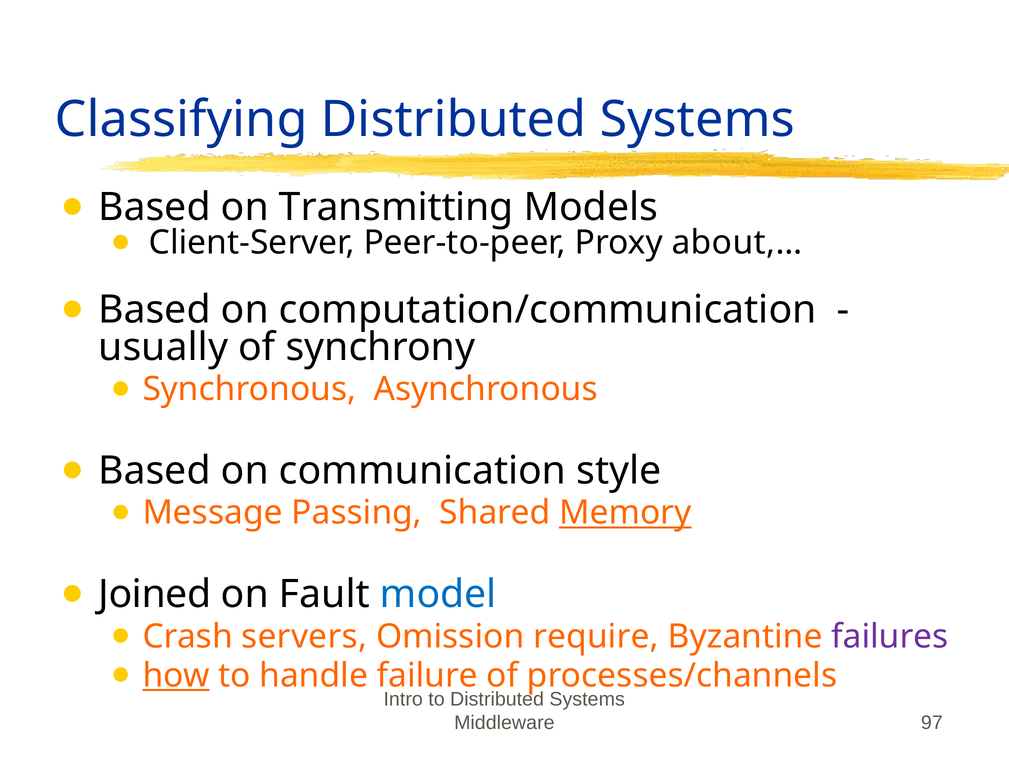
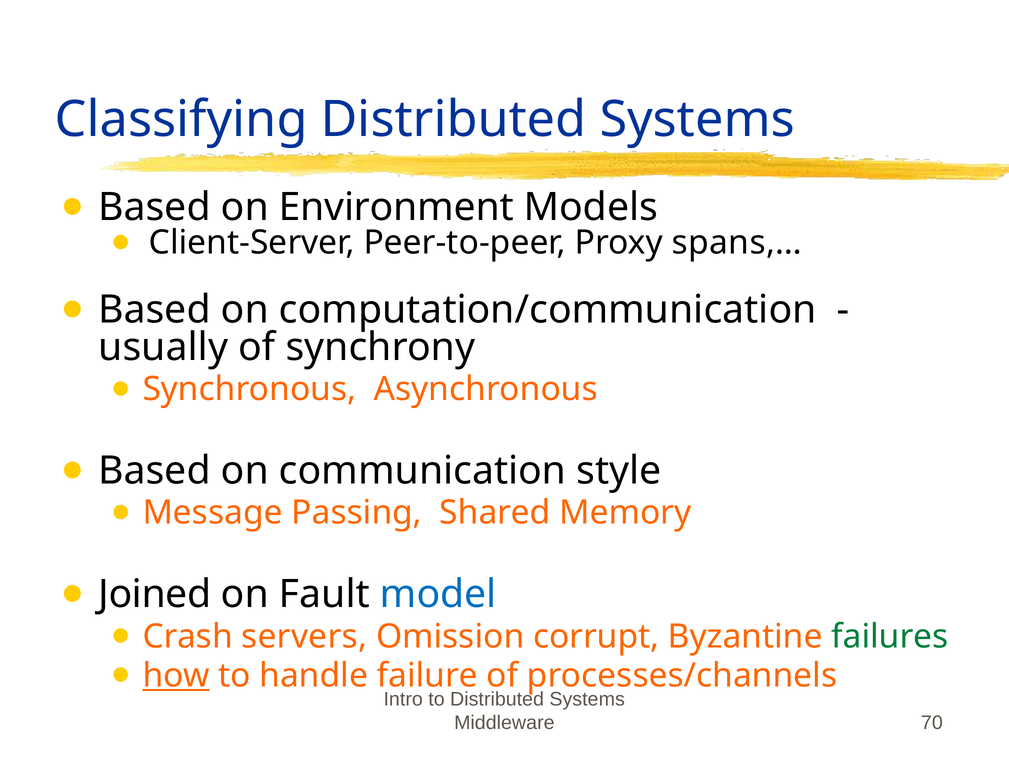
Transmitting: Transmitting -> Environment (396, 207)
about,…: about,… -> spans,… (737, 242)
Memory underline: present -> none (625, 513)
require: require -> corrupt (596, 636)
failures colour: purple -> green (890, 636)
97: 97 -> 70 (932, 722)
